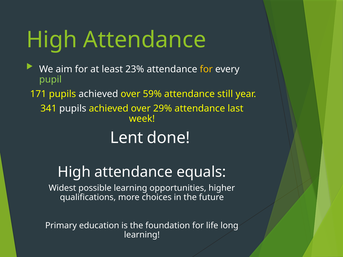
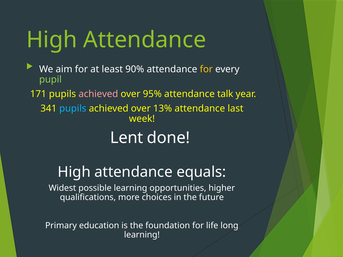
23%: 23% -> 90% (135, 69)
achieved colour: white -> pink (98, 94)
59%: 59% -> 95% (152, 94)
still: still -> talk (225, 94)
pupils colour: white -> light blue (73, 109)
29%: 29% -> 13% (163, 109)
